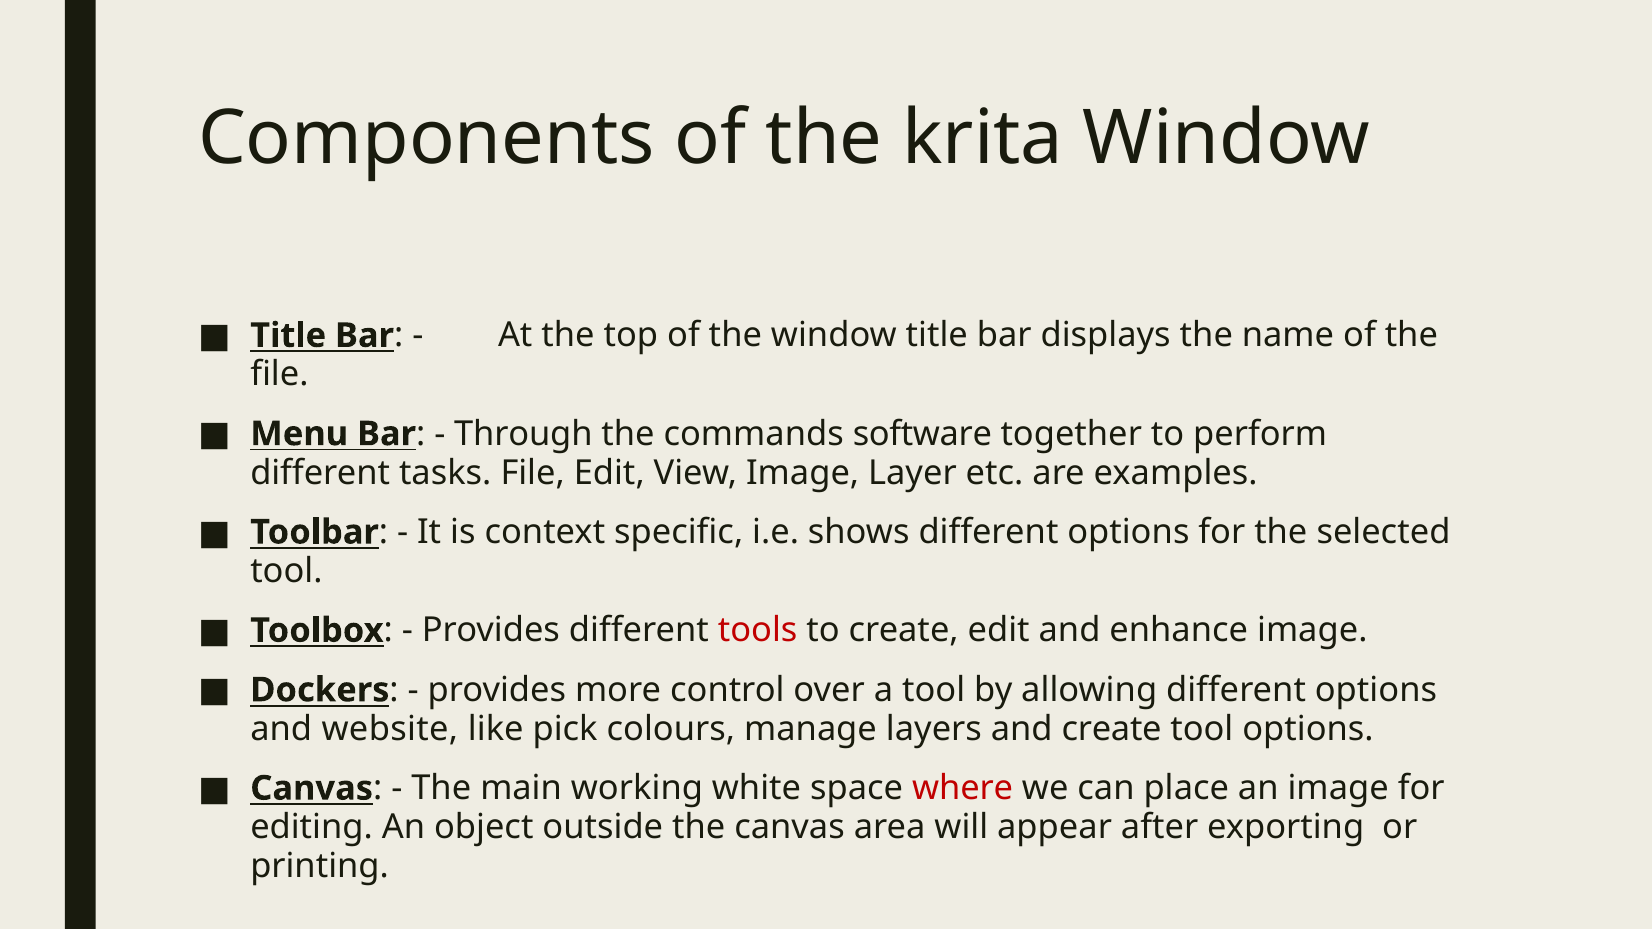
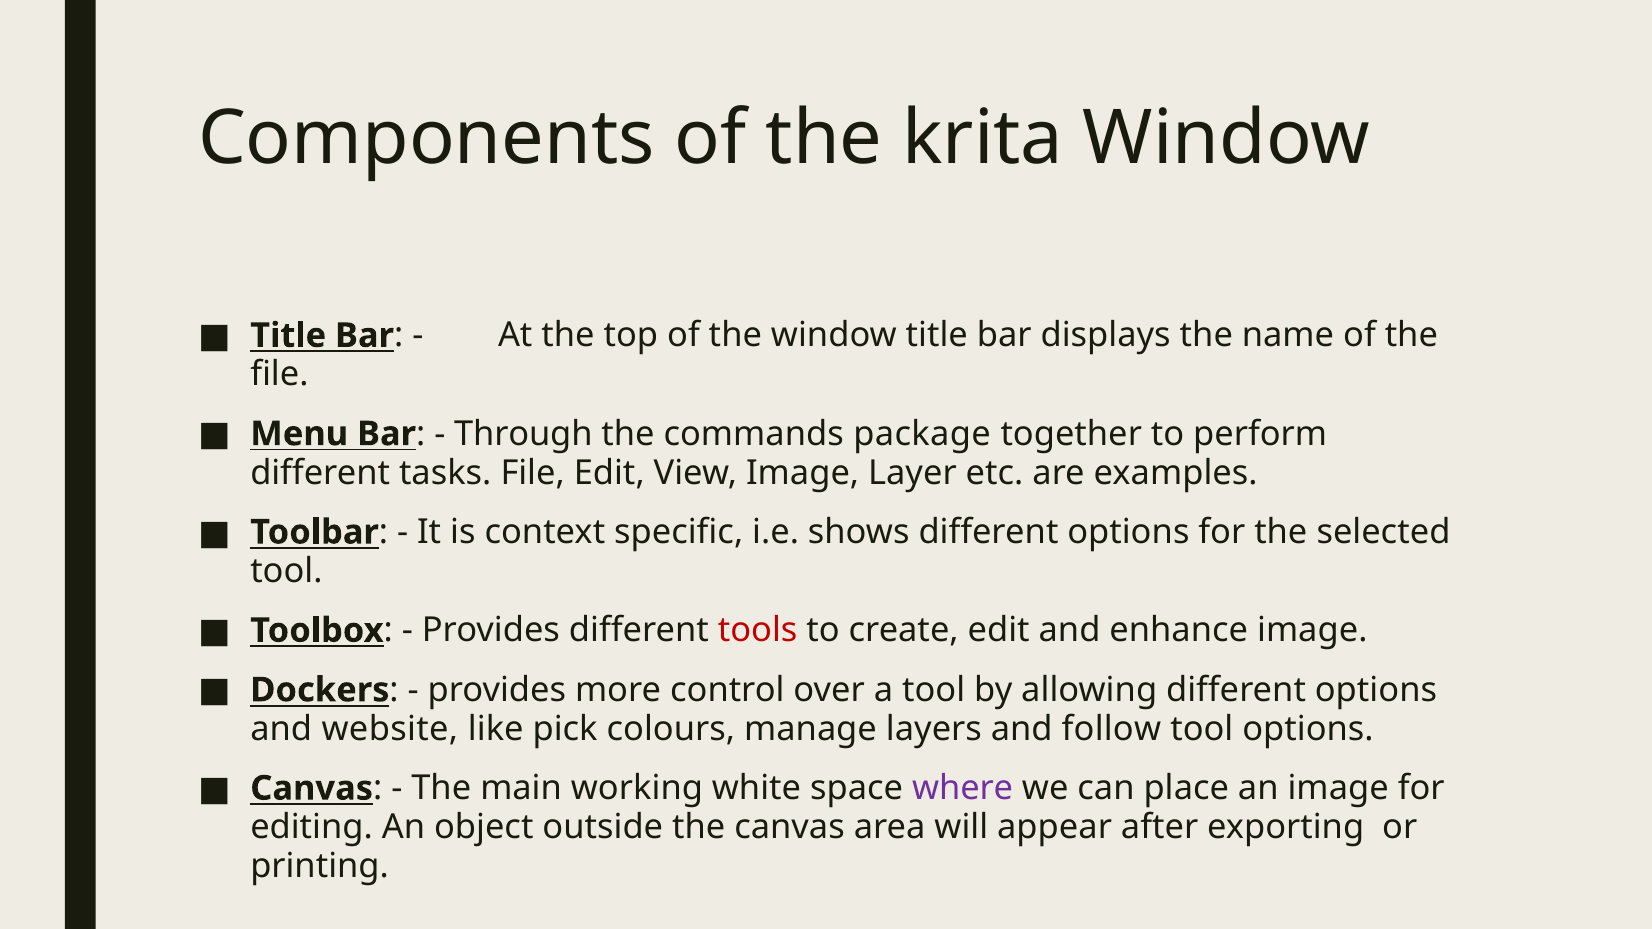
software: software -> package (922, 434)
and create: create -> follow (1111, 729)
where colour: red -> purple (963, 789)
